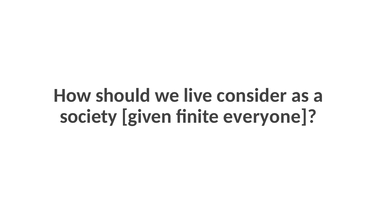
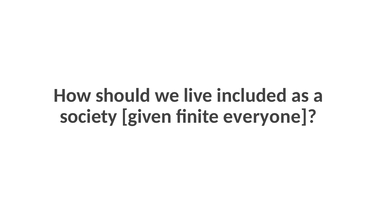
consider: consider -> included (252, 95)
